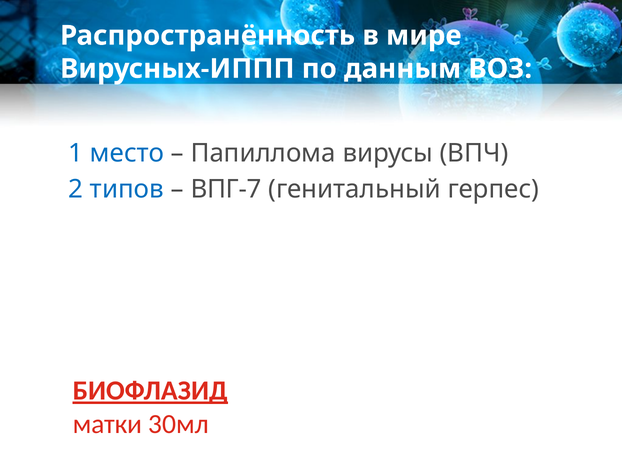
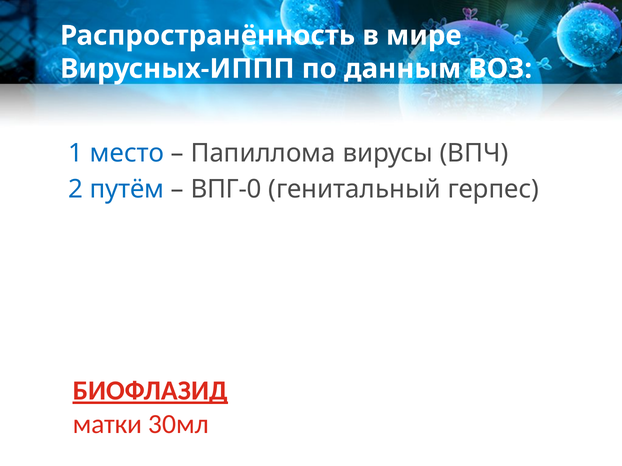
типов: типов -> путём (127, 189)
ВПГ-7: ВПГ-7 -> ВПГ-0 (226, 189)
